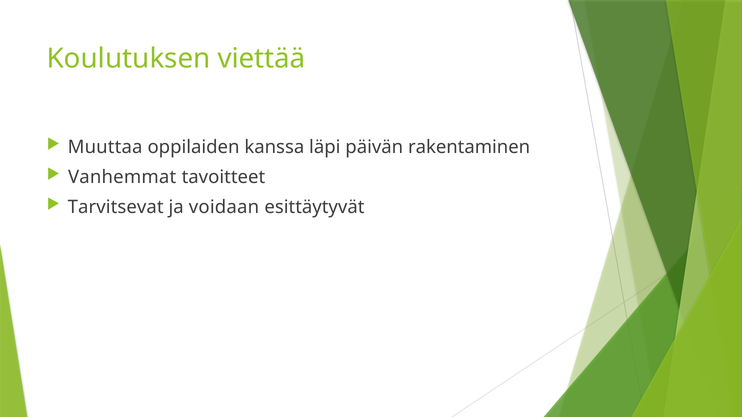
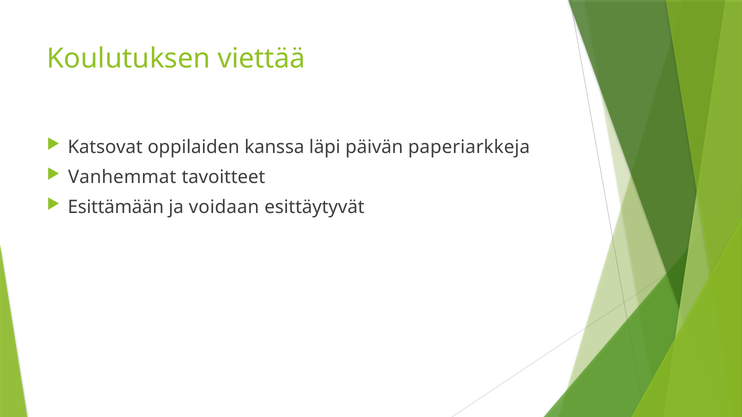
Muuttaa: Muuttaa -> Katsovat (105, 147)
rakentaminen: rakentaminen -> paperiarkkeja (469, 147)
Tarvitsevat: Tarvitsevat -> Esittämään (116, 207)
